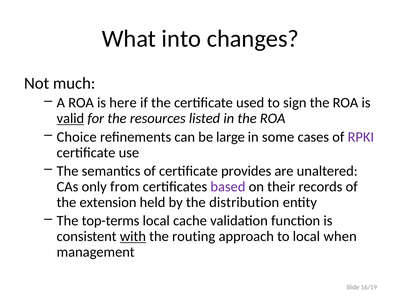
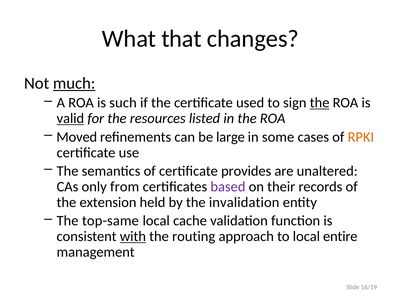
into: into -> that (181, 39)
much underline: none -> present (74, 83)
here: here -> such (123, 103)
the underline: none -> present (320, 103)
Choice: Choice -> Moved (77, 137)
RPKI colour: purple -> orange (361, 137)
distribution: distribution -> invalidation (244, 202)
top-terms: top-terms -> top-same (110, 221)
when: when -> entire (340, 236)
